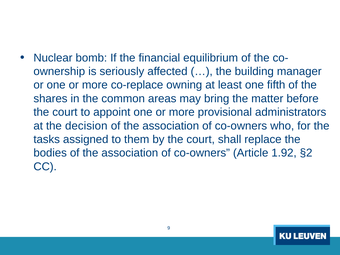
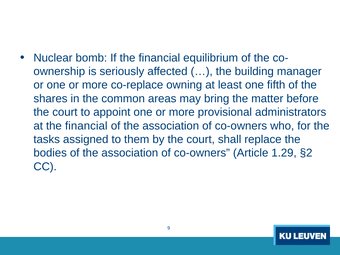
at the decision: decision -> financial (86, 126)
1.92: 1.92 -> 1.29 (284, 153)
